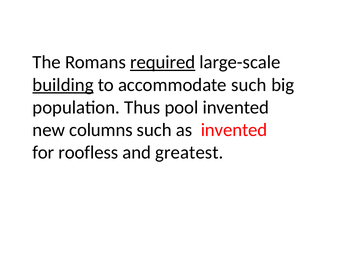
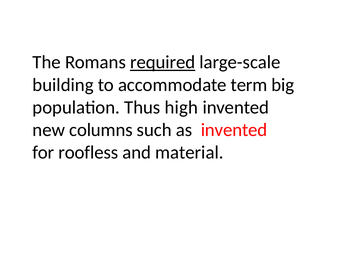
building underline: present -> none (63, 85)
accommodate such: such -> term (249, 85)
pool: pool -> high (181, 107)
greatest: greatest -> material (189, 152)
